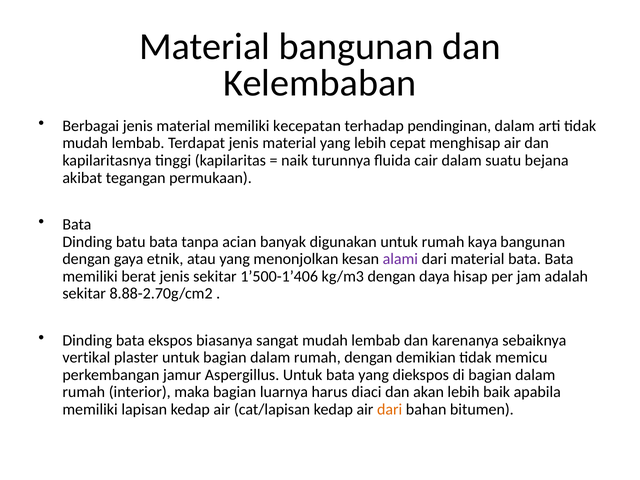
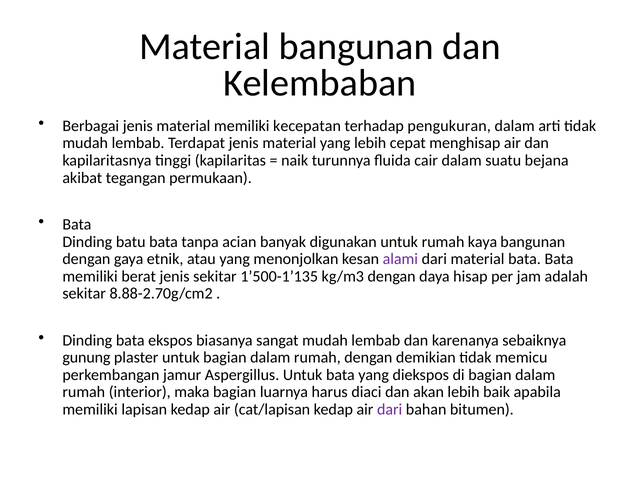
pendinginan: pendinginan -> pengukuran (449, 126)
1’500-1’406: 1’500-1’406 -> 1’500-1’135 (279, 276)
vertikal: vertikal -> gunung (86, 358)
dari colour: orange -> purple (390, 409)
